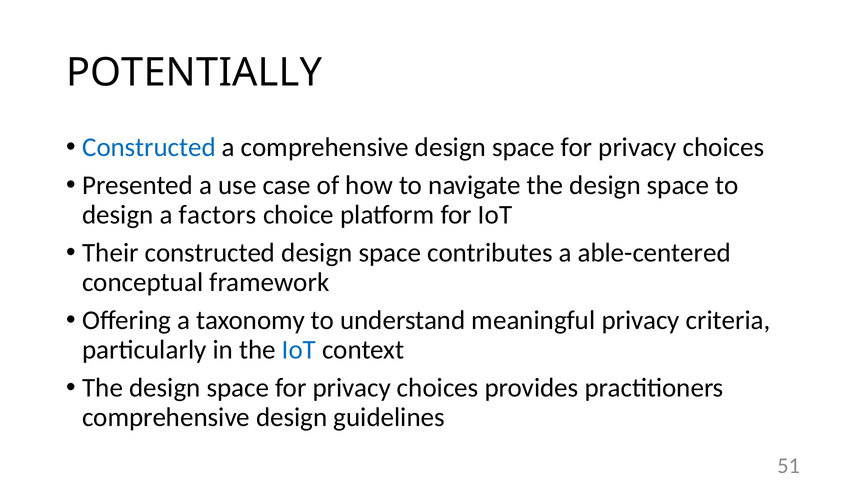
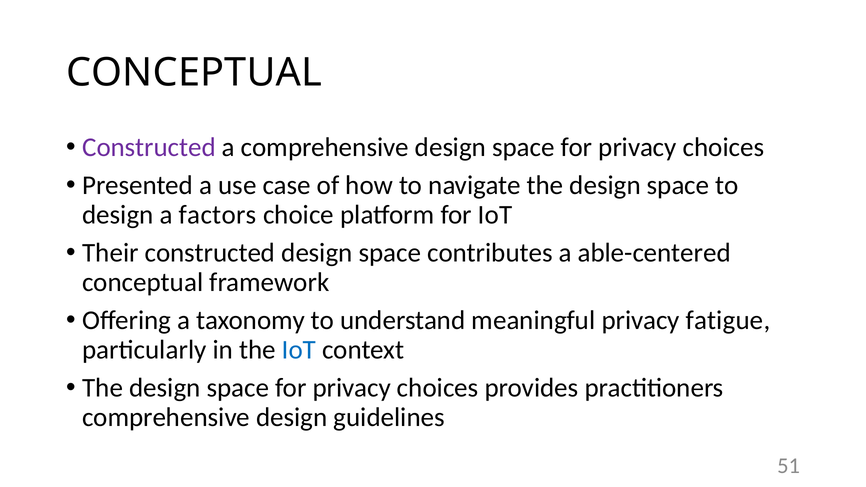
POTENTIALLY: POTENTIALLY -> CONCEPTUAL (194, 73)
Constructed colour: blue -> purple (149, 147)
criteria: criteria -> fatigue (728, 321)
